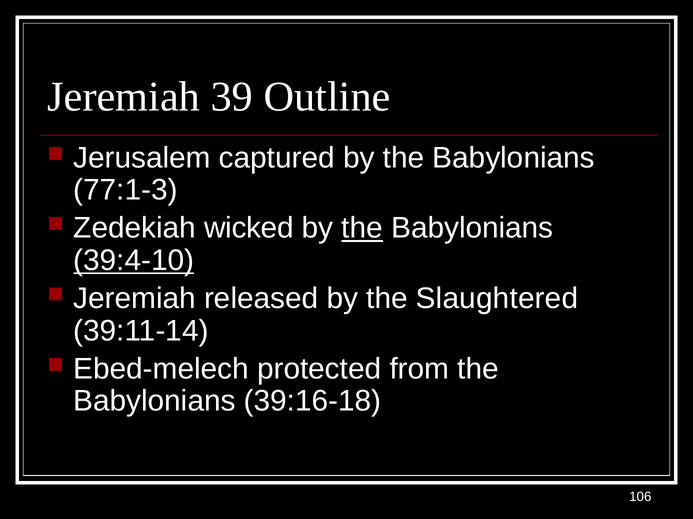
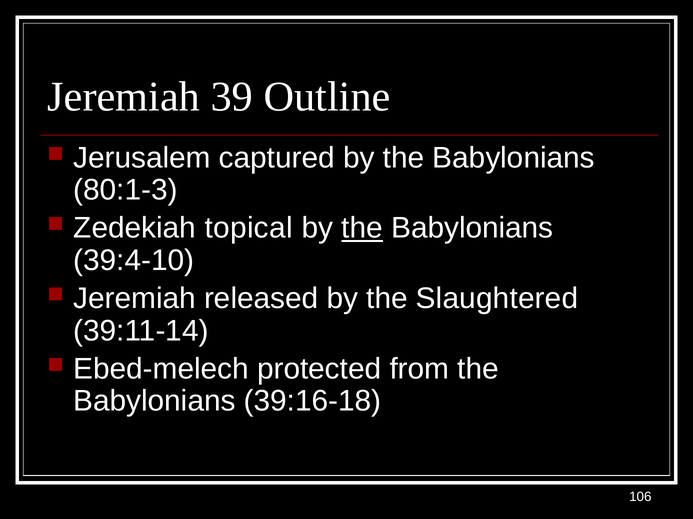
77:1-3: 77:1-3 -> 80:1-3 (125, 190)
wicked: wicked -> topical (249, 228)
39:4-10 underline: present -> none (134, 261)
